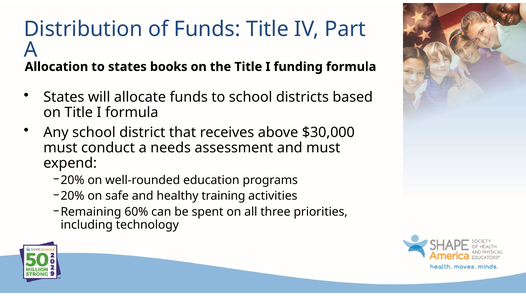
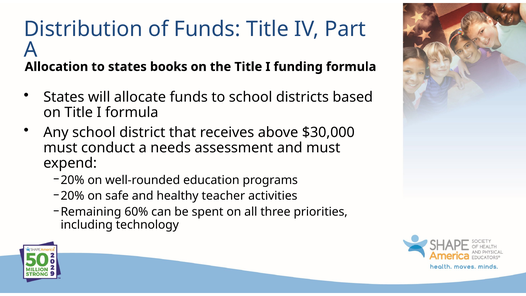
training: training -> teacher (223, 196)
